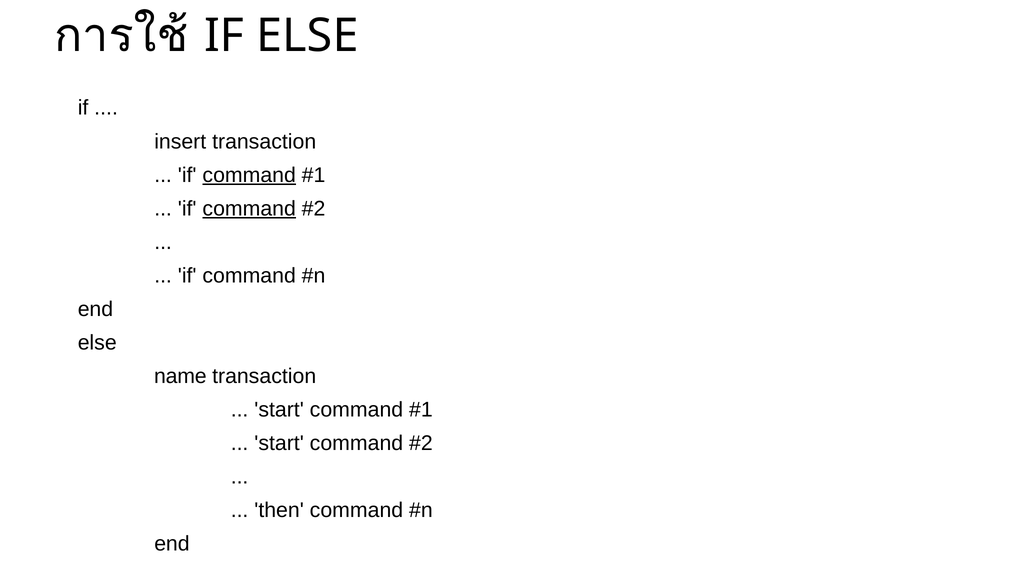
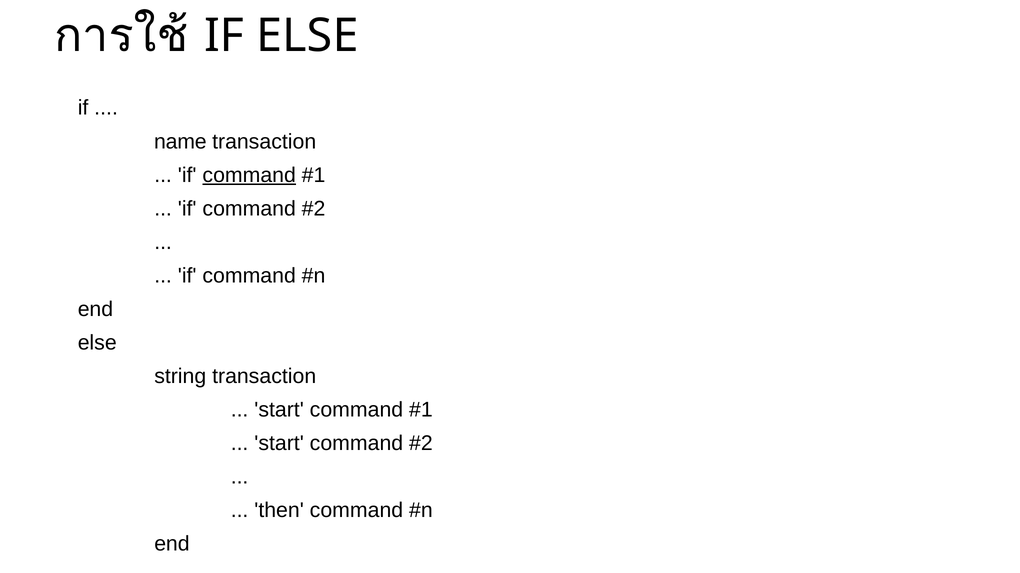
insert: insert -> name (180, 142)
command underline: present -> none (249, 209)
name: name -> string (180, 377)
